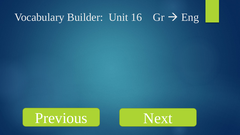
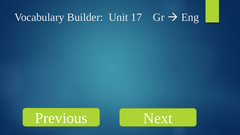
16: 16 -> 17 (136, 17)
